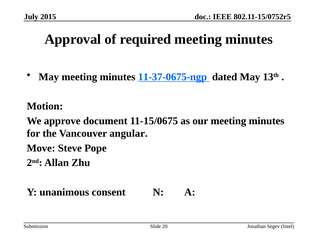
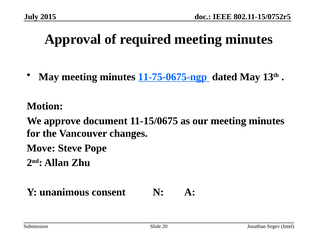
11-37-0675-ngp: 11-37-0675-ngp -> 11-75-0675-ngp (173, 77)
angular: angular -> changes (129, 134)
